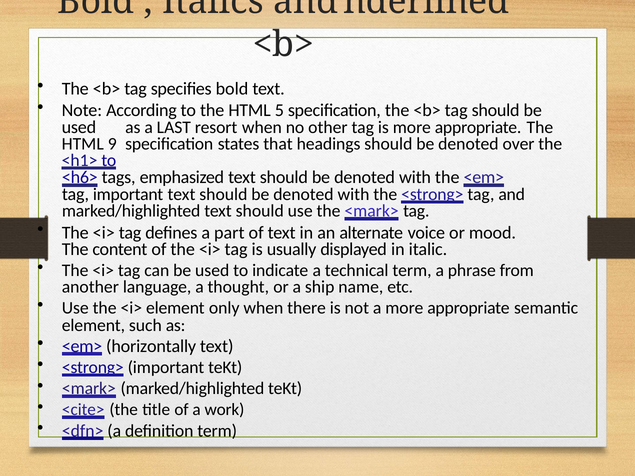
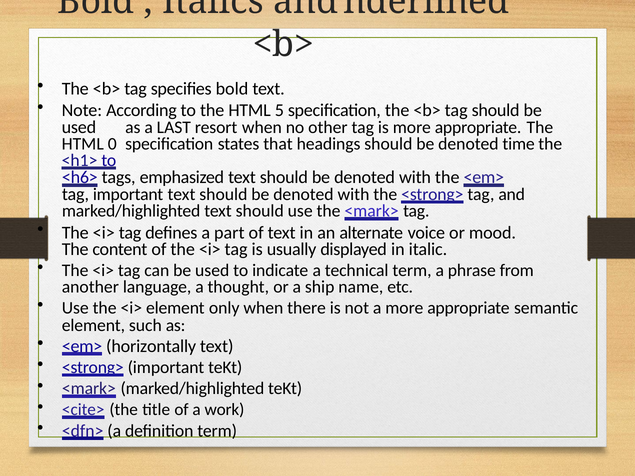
9: 9 -> 0 (112, 144)
over: over -> time (519, 144)
